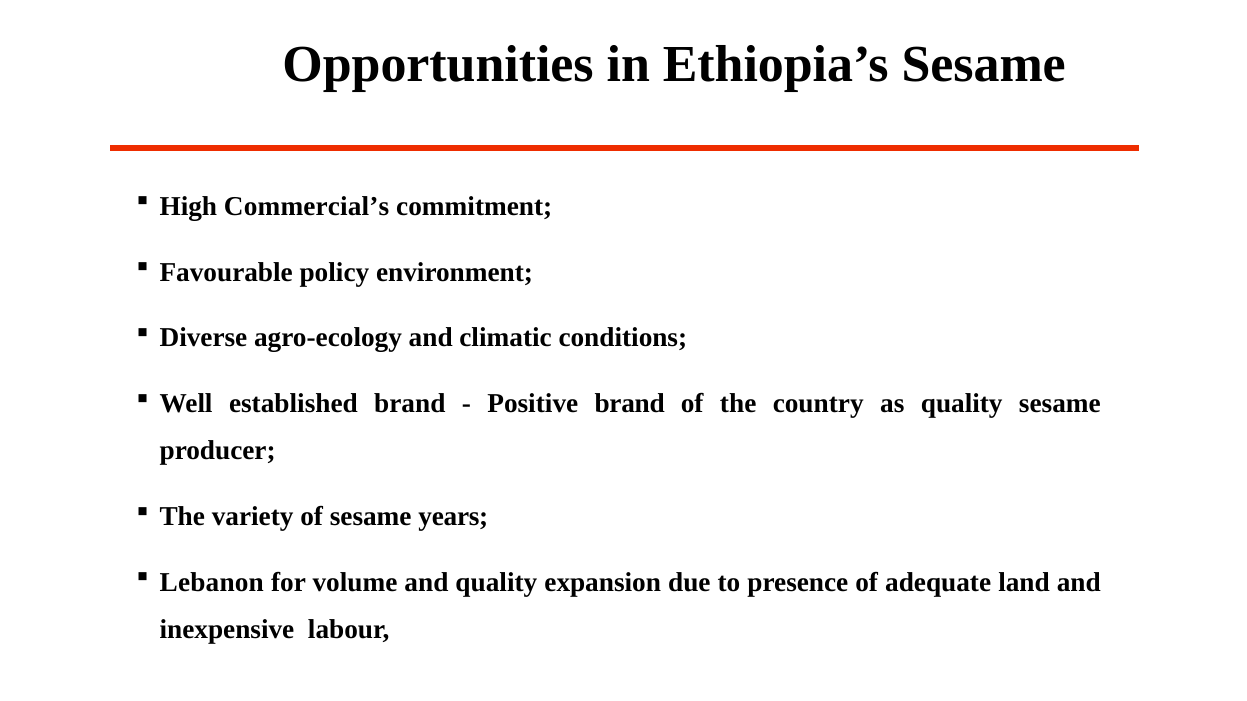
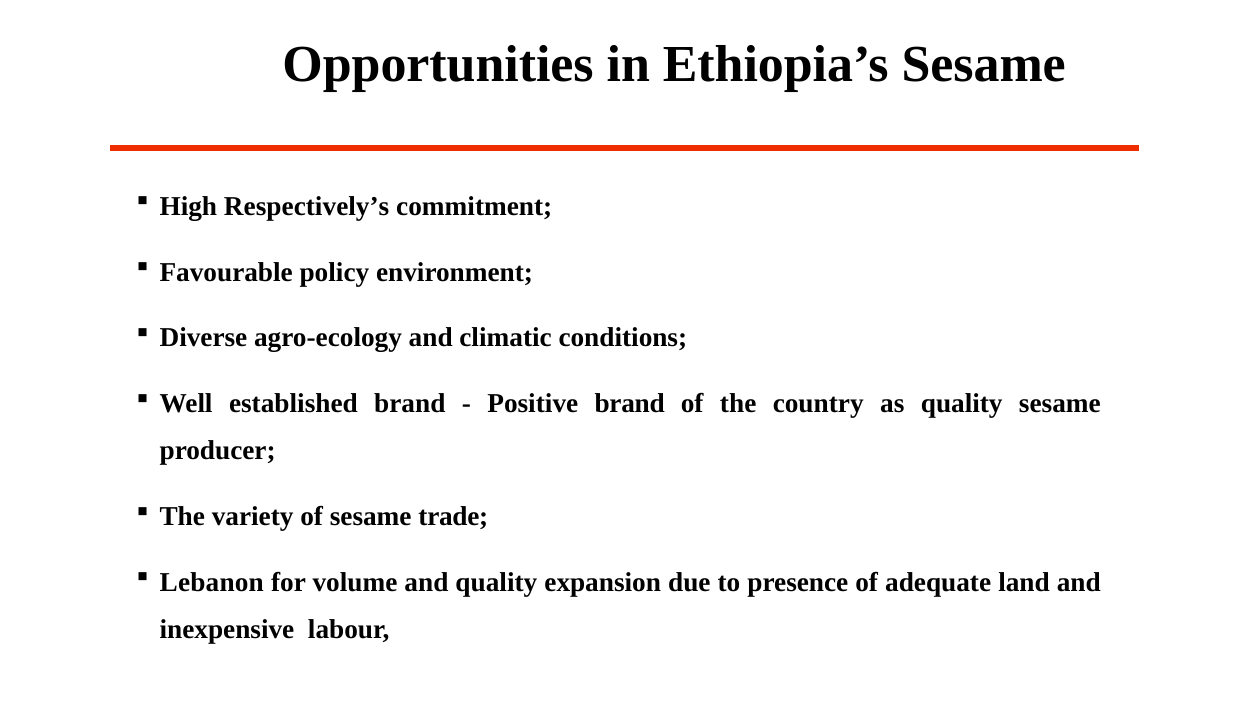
Commercial’s: Commercial’s -> Respectively’s (307, 207)
years: years -> trade (453, 517)
